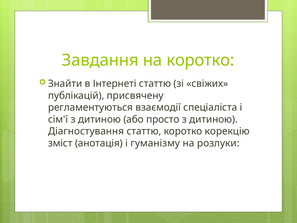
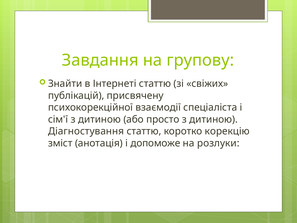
на коротко: коротко -> групову (200, 60)
регламентуються: регламентуються -> психокорекційної (90, 107)
гуманізму: гуманізму -> допоможе (155, 143)
